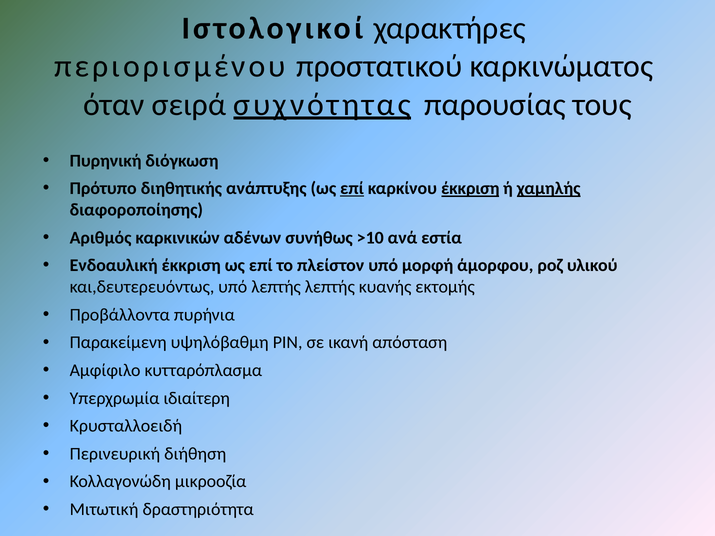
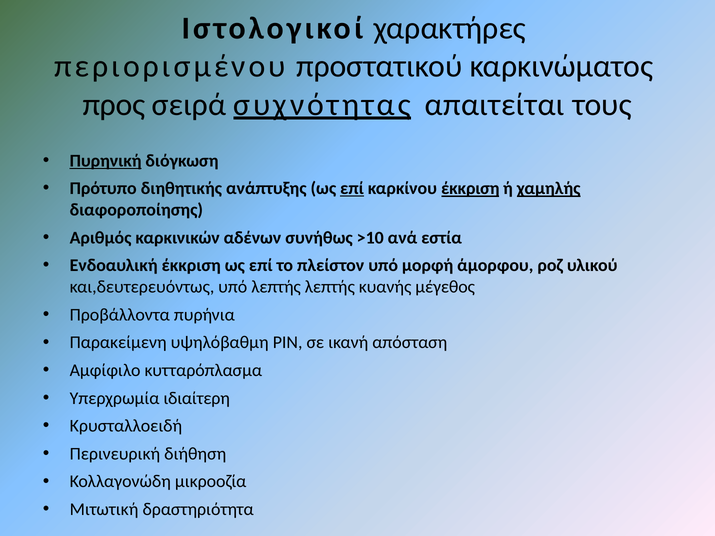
όταν: όταν -> προς (114, 105)
παρουσίας: παρουσίας -> απαιτείται (495, 105)
Πυρηνική underline: none -> present (106, 161)
εκτομής: εκτομής -> μέγεθος (445, 287)
